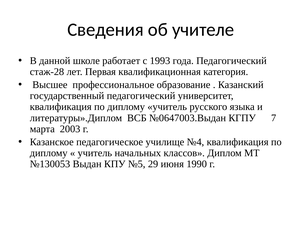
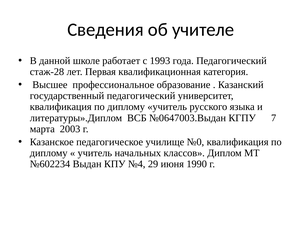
№4: №4 -> №0 (195, 142)
№130053: №130053 -> №602234 (50, 164)
№5: №5 -> №4 (137, 164)
